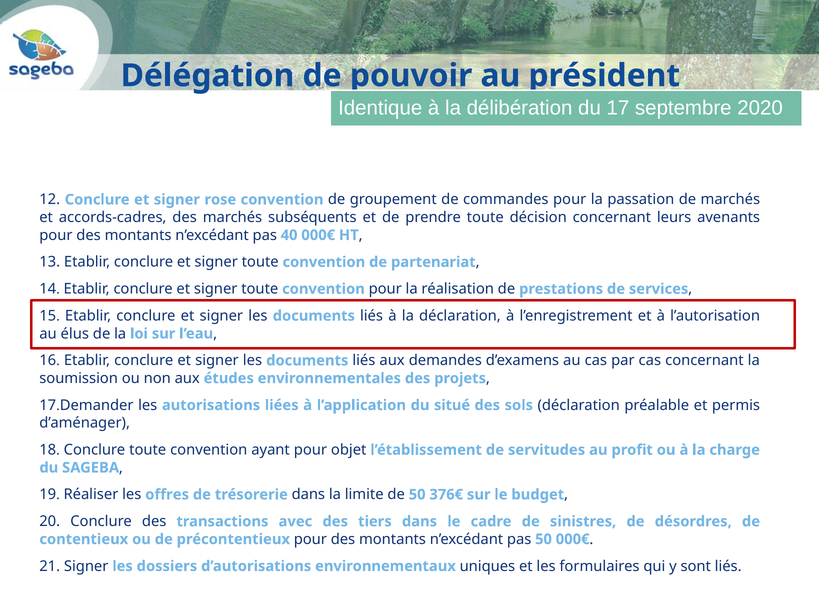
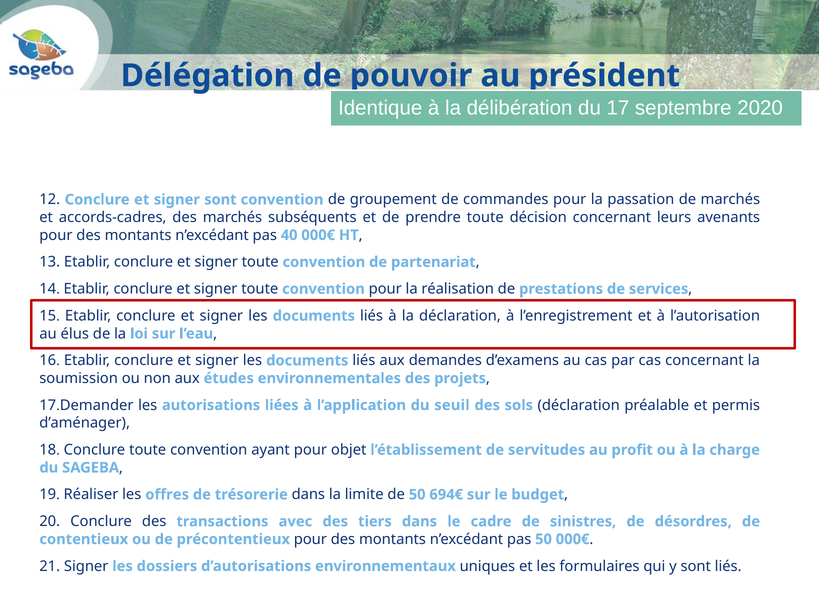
signer rose: rose -> sont (220, 199)
situé: situé -> seuil (452, 405)
376€: 376€ -> 694€ (446, 494)
